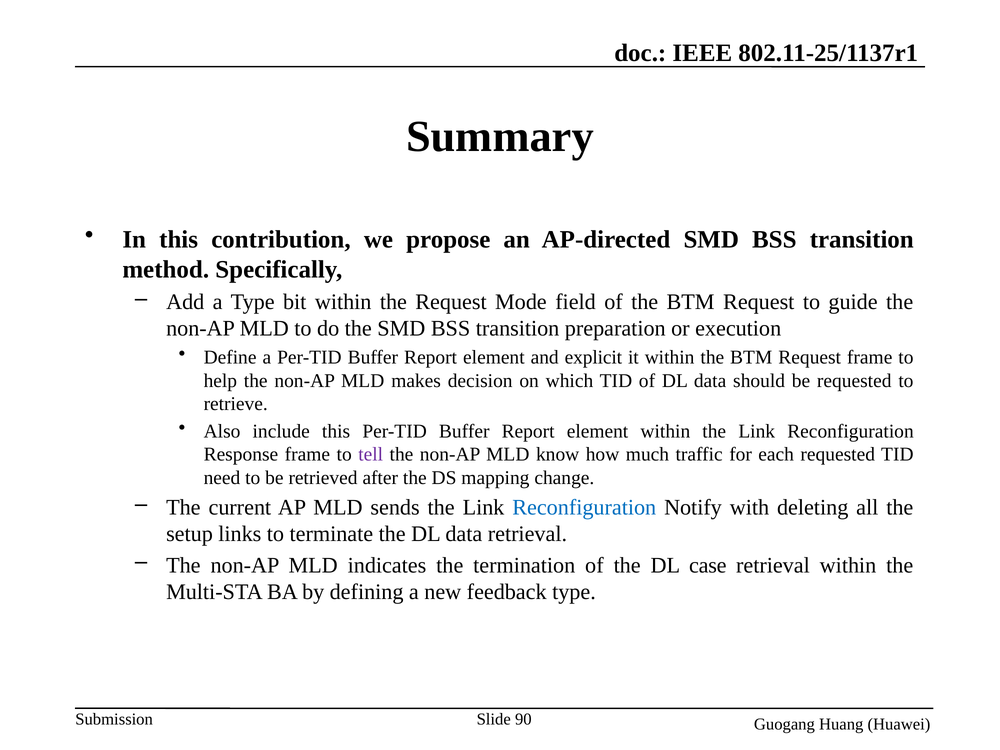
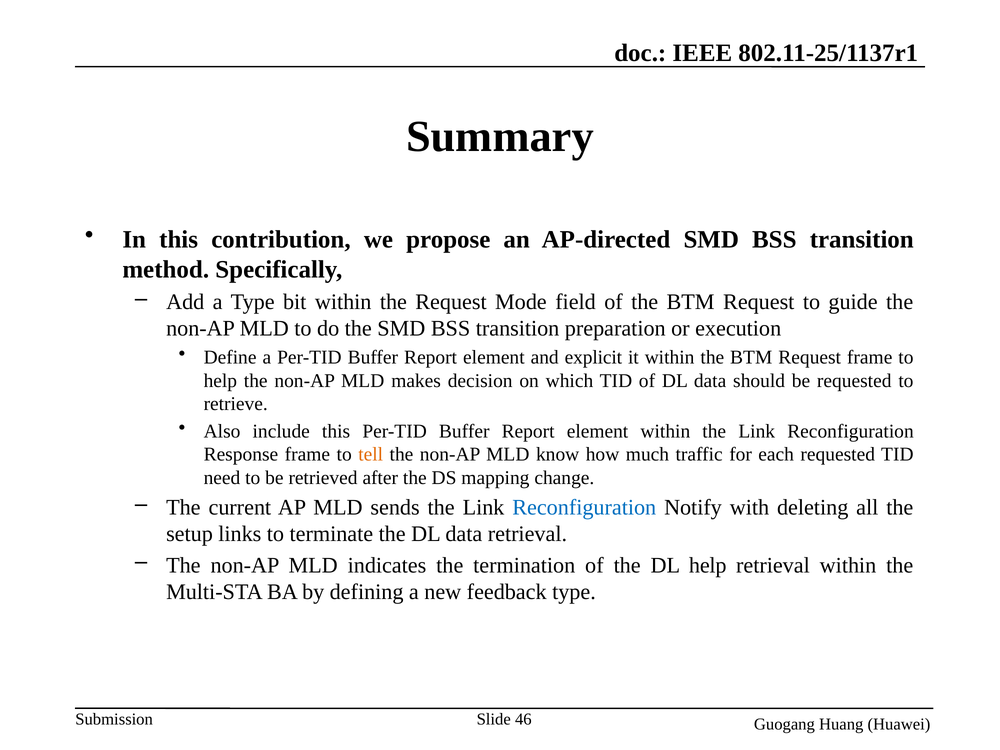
tell colour: purple -> orange (371, 455)
DL case: case -> help (708, 565)
90: 90 -> 46 (523, 719)
